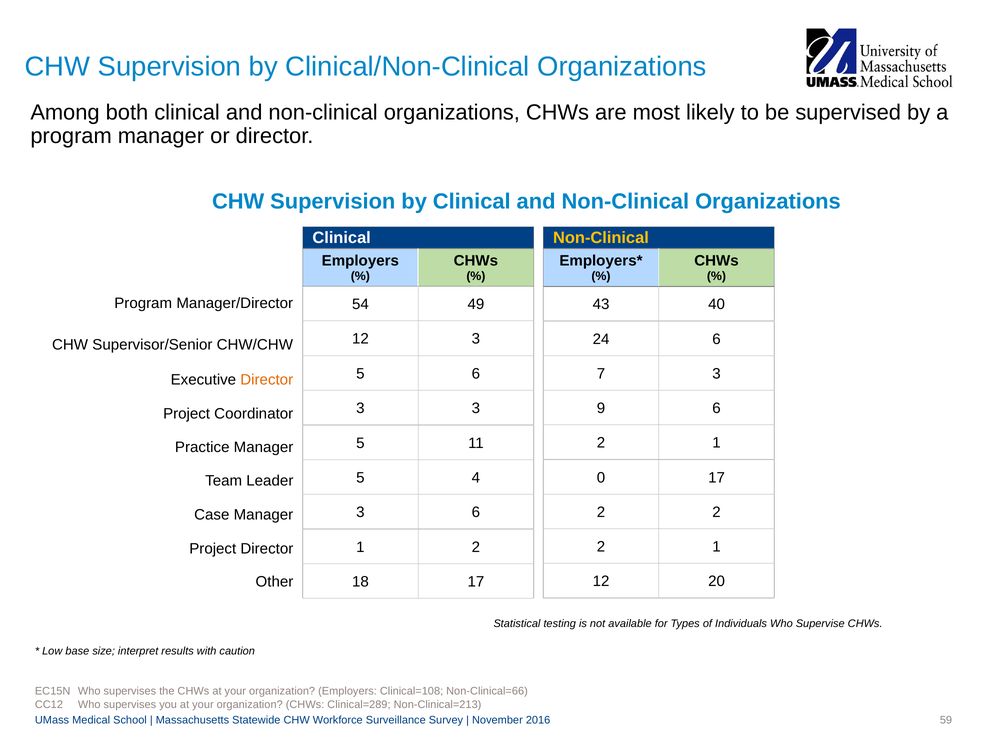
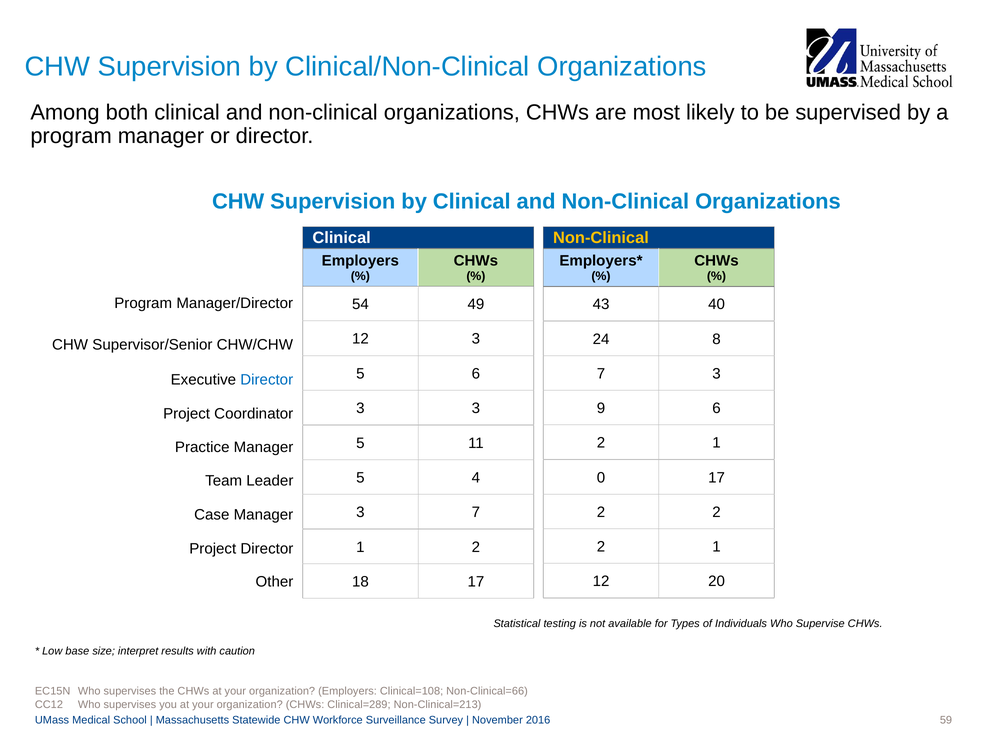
24 6: 6 -> 8 (717, 339)
Director colour: orange -> blue (267, 380)
3 6: 6 -> 7 (476, 513)
